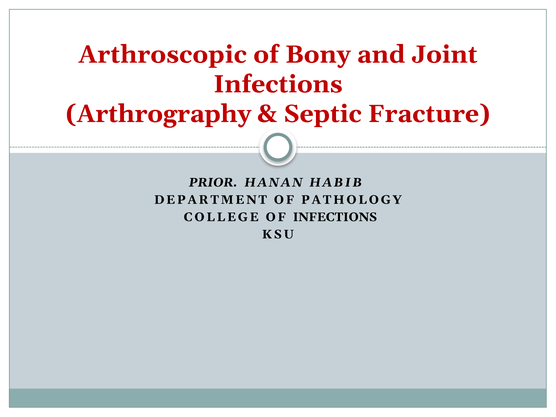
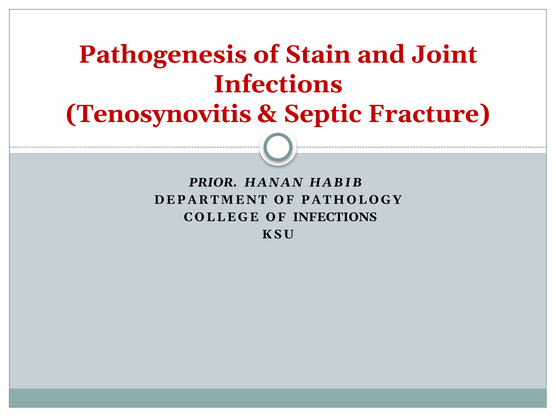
Arthroscopic: Arthroscopic -> Pathogenesis (163, 54)
Bony: Bony -> Stain (318, 54)
Arthrography: Arthrography -> Tenosynovitis (159, 114)
